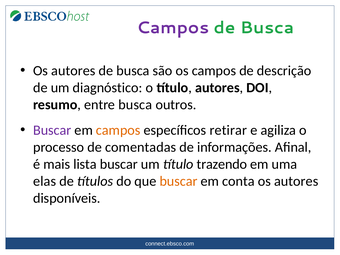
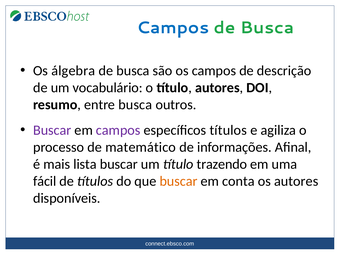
Campos colour: purple -> blue (173, 28)
autores: autores -> álgebra (73, 71)
diagnóstico: diagnóstico -> vocabulário (108, 88)
campos colour: orange -> purple (118, 130)
específicos retirar: retirar -> títulos (228, 130)
comentadas: comentadas -> matemático (141, 147)
elas: elas -> fácil (45, 181)
